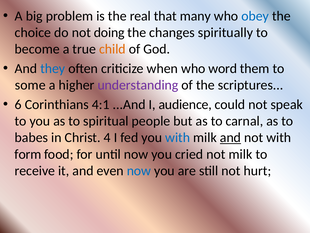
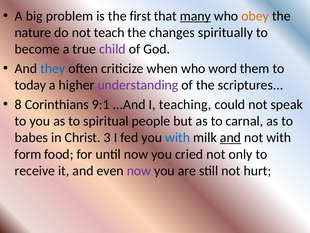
real: real -> first (140, 16)
many underline: none -> present (195, 16)
obey colour: blue -> orange (255, 16)
choice: choice -> nature (33, 33)
doing: doing -> teach (109, 33)
child colour: orange -> purple (112, 49)
some: some -> today (30, 85)
6: 6 -> 8 (18, 104)
4:1: 4:1 -> 9:1 (101, 104)
audience: audience -> teaching (185, 104)
4: 4 -> 3 (107, 137)
not milk: milk -> only (240, 154)
now colour: blue -> purple (139, 170)
